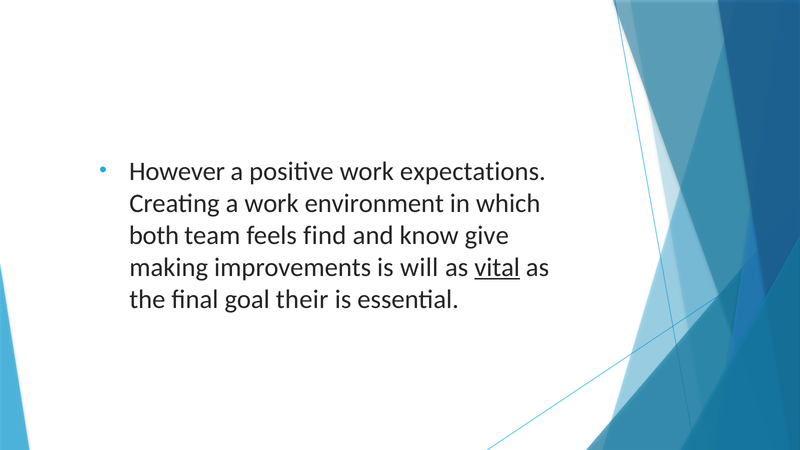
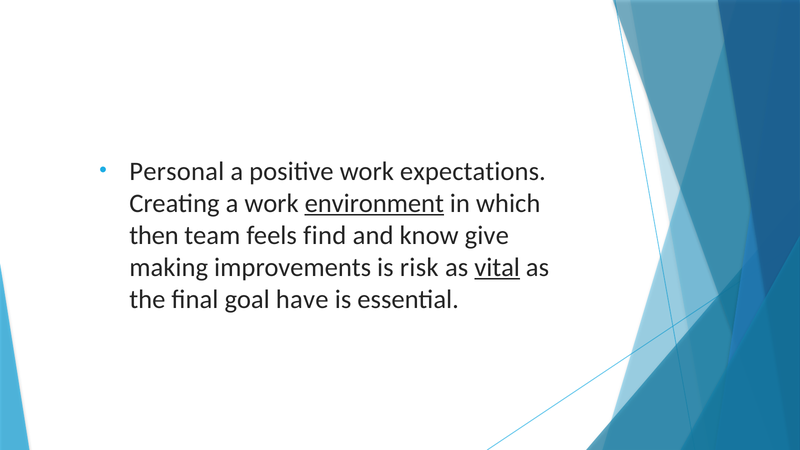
However: However -> Personal (177, 171)
environment underline: none -> present (374, 203)
both: both -> then (154, 235)
will: will -> risk (419, 267)
their: their -> have (302, 299)
